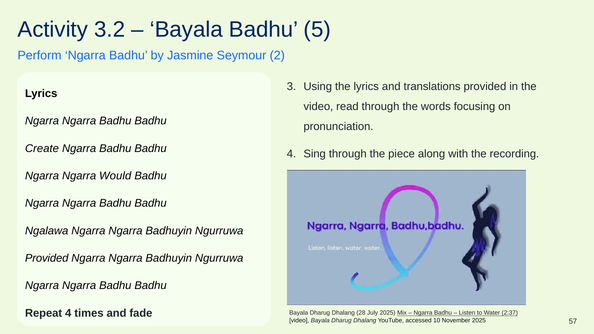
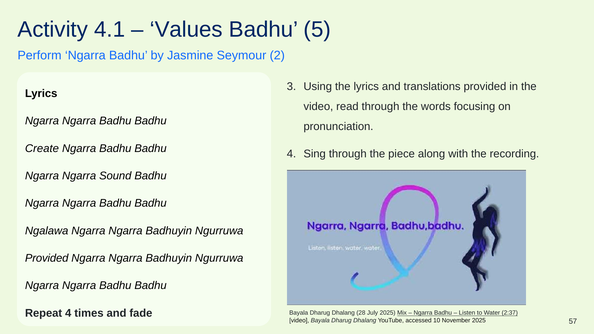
3.2: 3.2 -> 4.1 (110, 29)
Bayala: Bayala -> Values (186, 29)
Would: Would -> Sound (115, 176)
